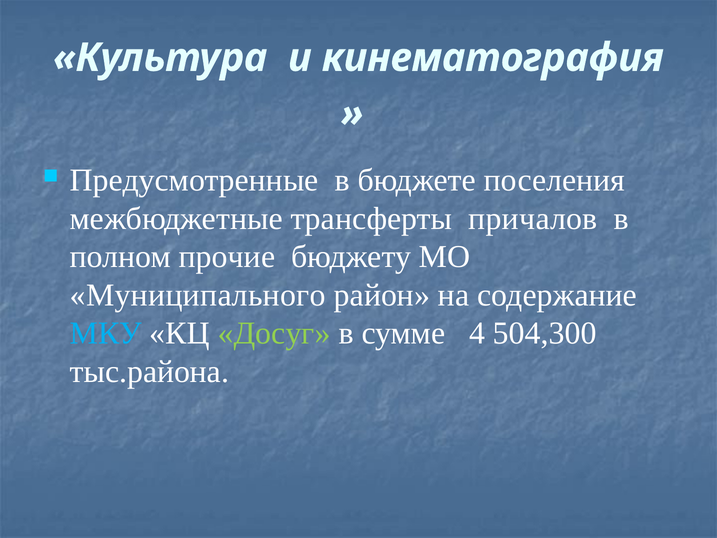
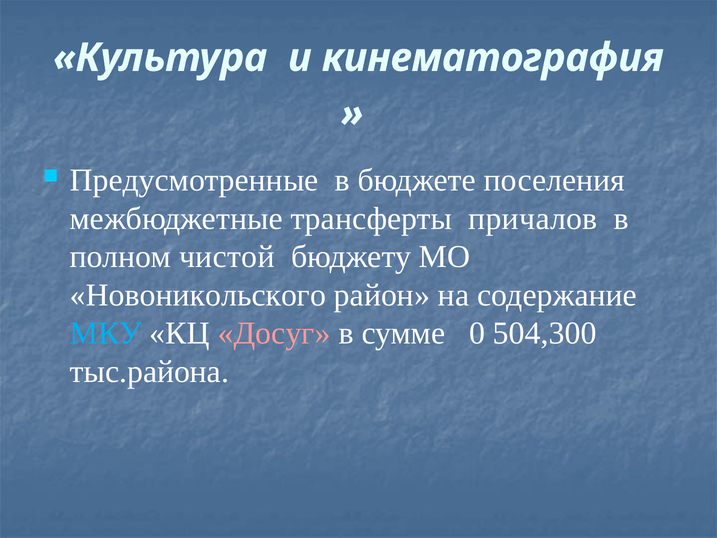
прочие: прочие -> чистой (227, 257)
Муниципального: Муниципального -> Новоникольского (198, 295)
Досуг colour: light green -> pink (274, 333)
4: 4 -> 0 (477, 333)
